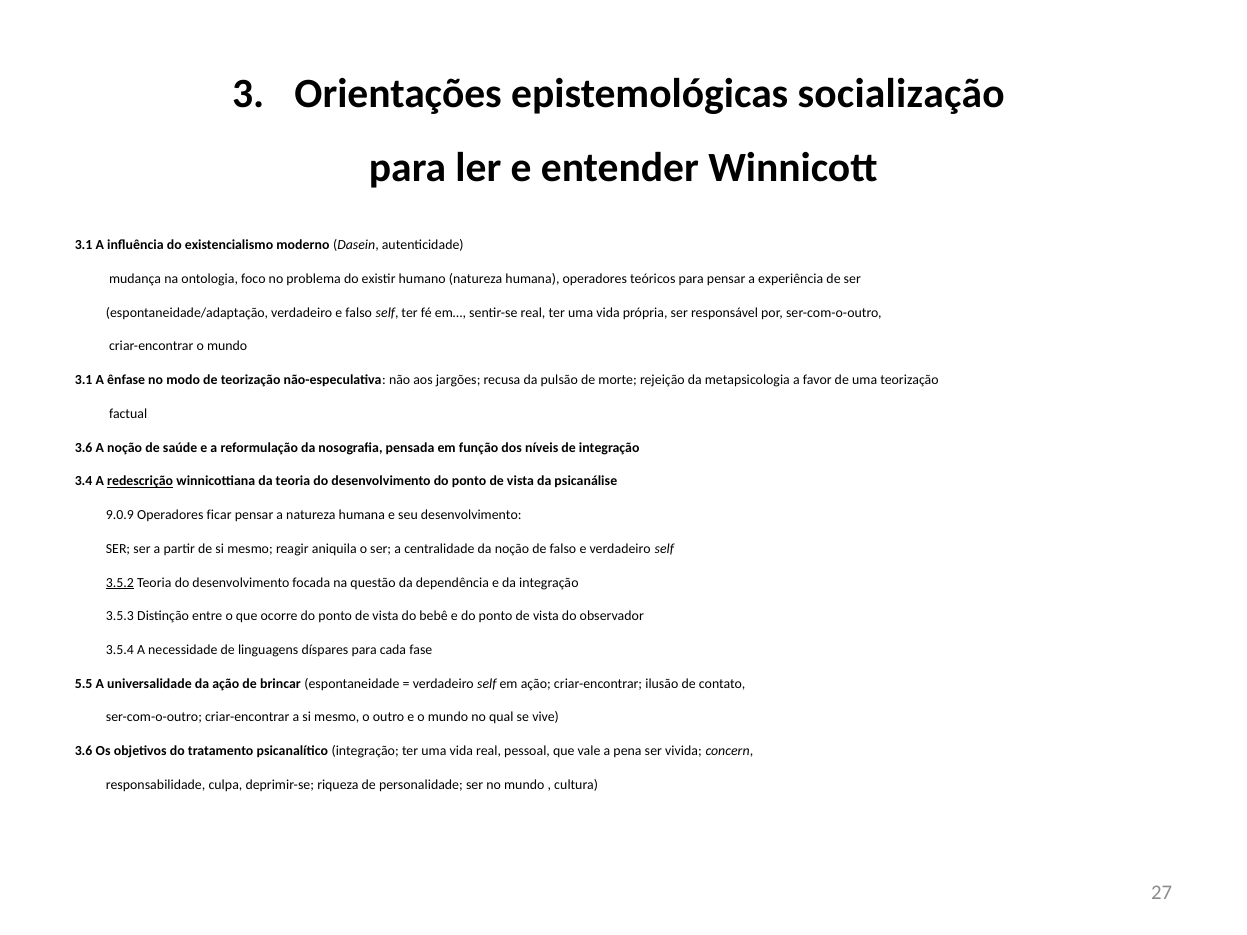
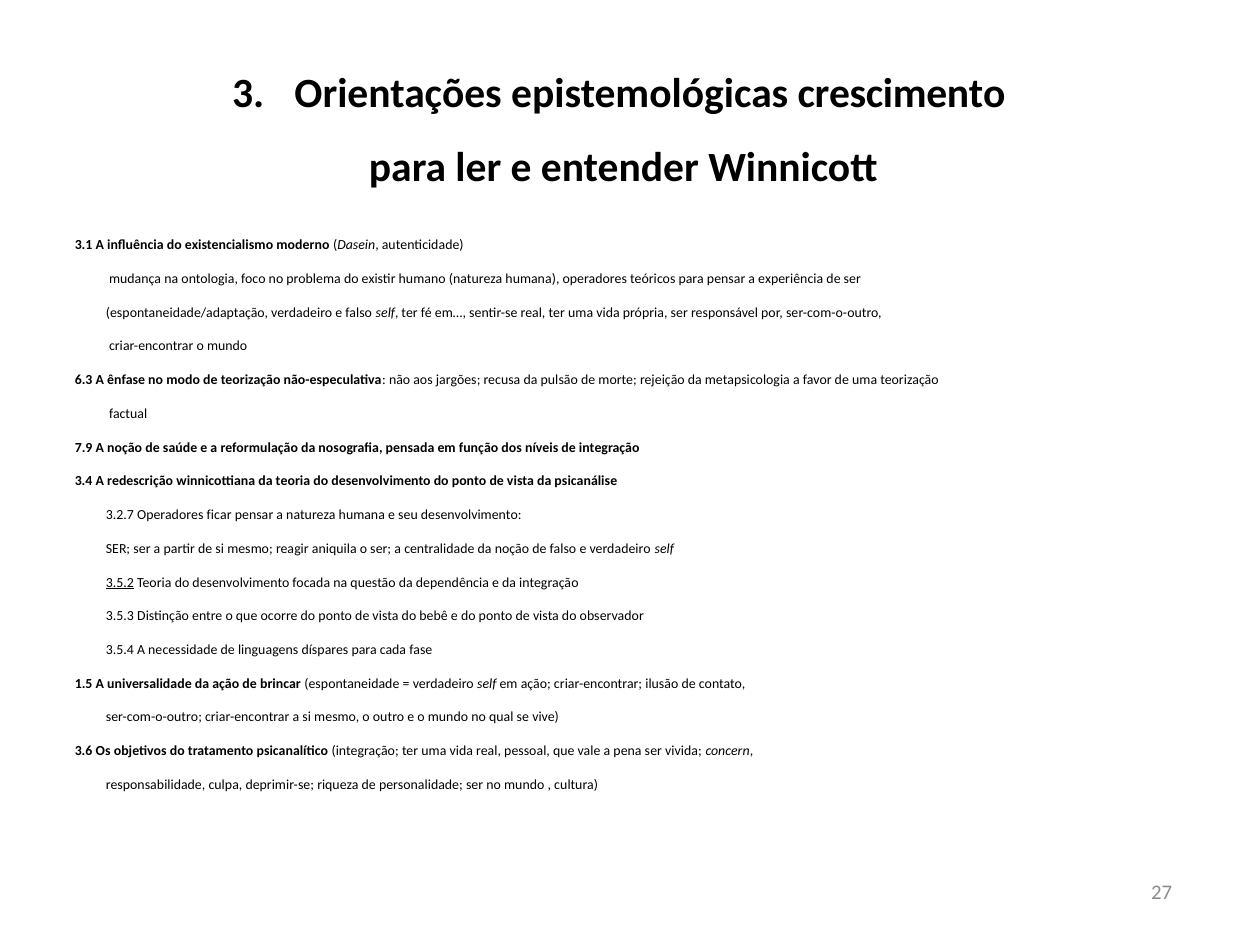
socialização: socialização -> crescimento (901, 93)
3.1: 3.1 -> 6.3 (84, 380)
3.6: 3.6 -> 7.9 (84, 448)
redescrição underline: present -> none (140, 481)
9.0.9: 9.0.9 -> 3.2.7 (120, 515)
5.5: 5.5 -> 1.5 (84, 684)
